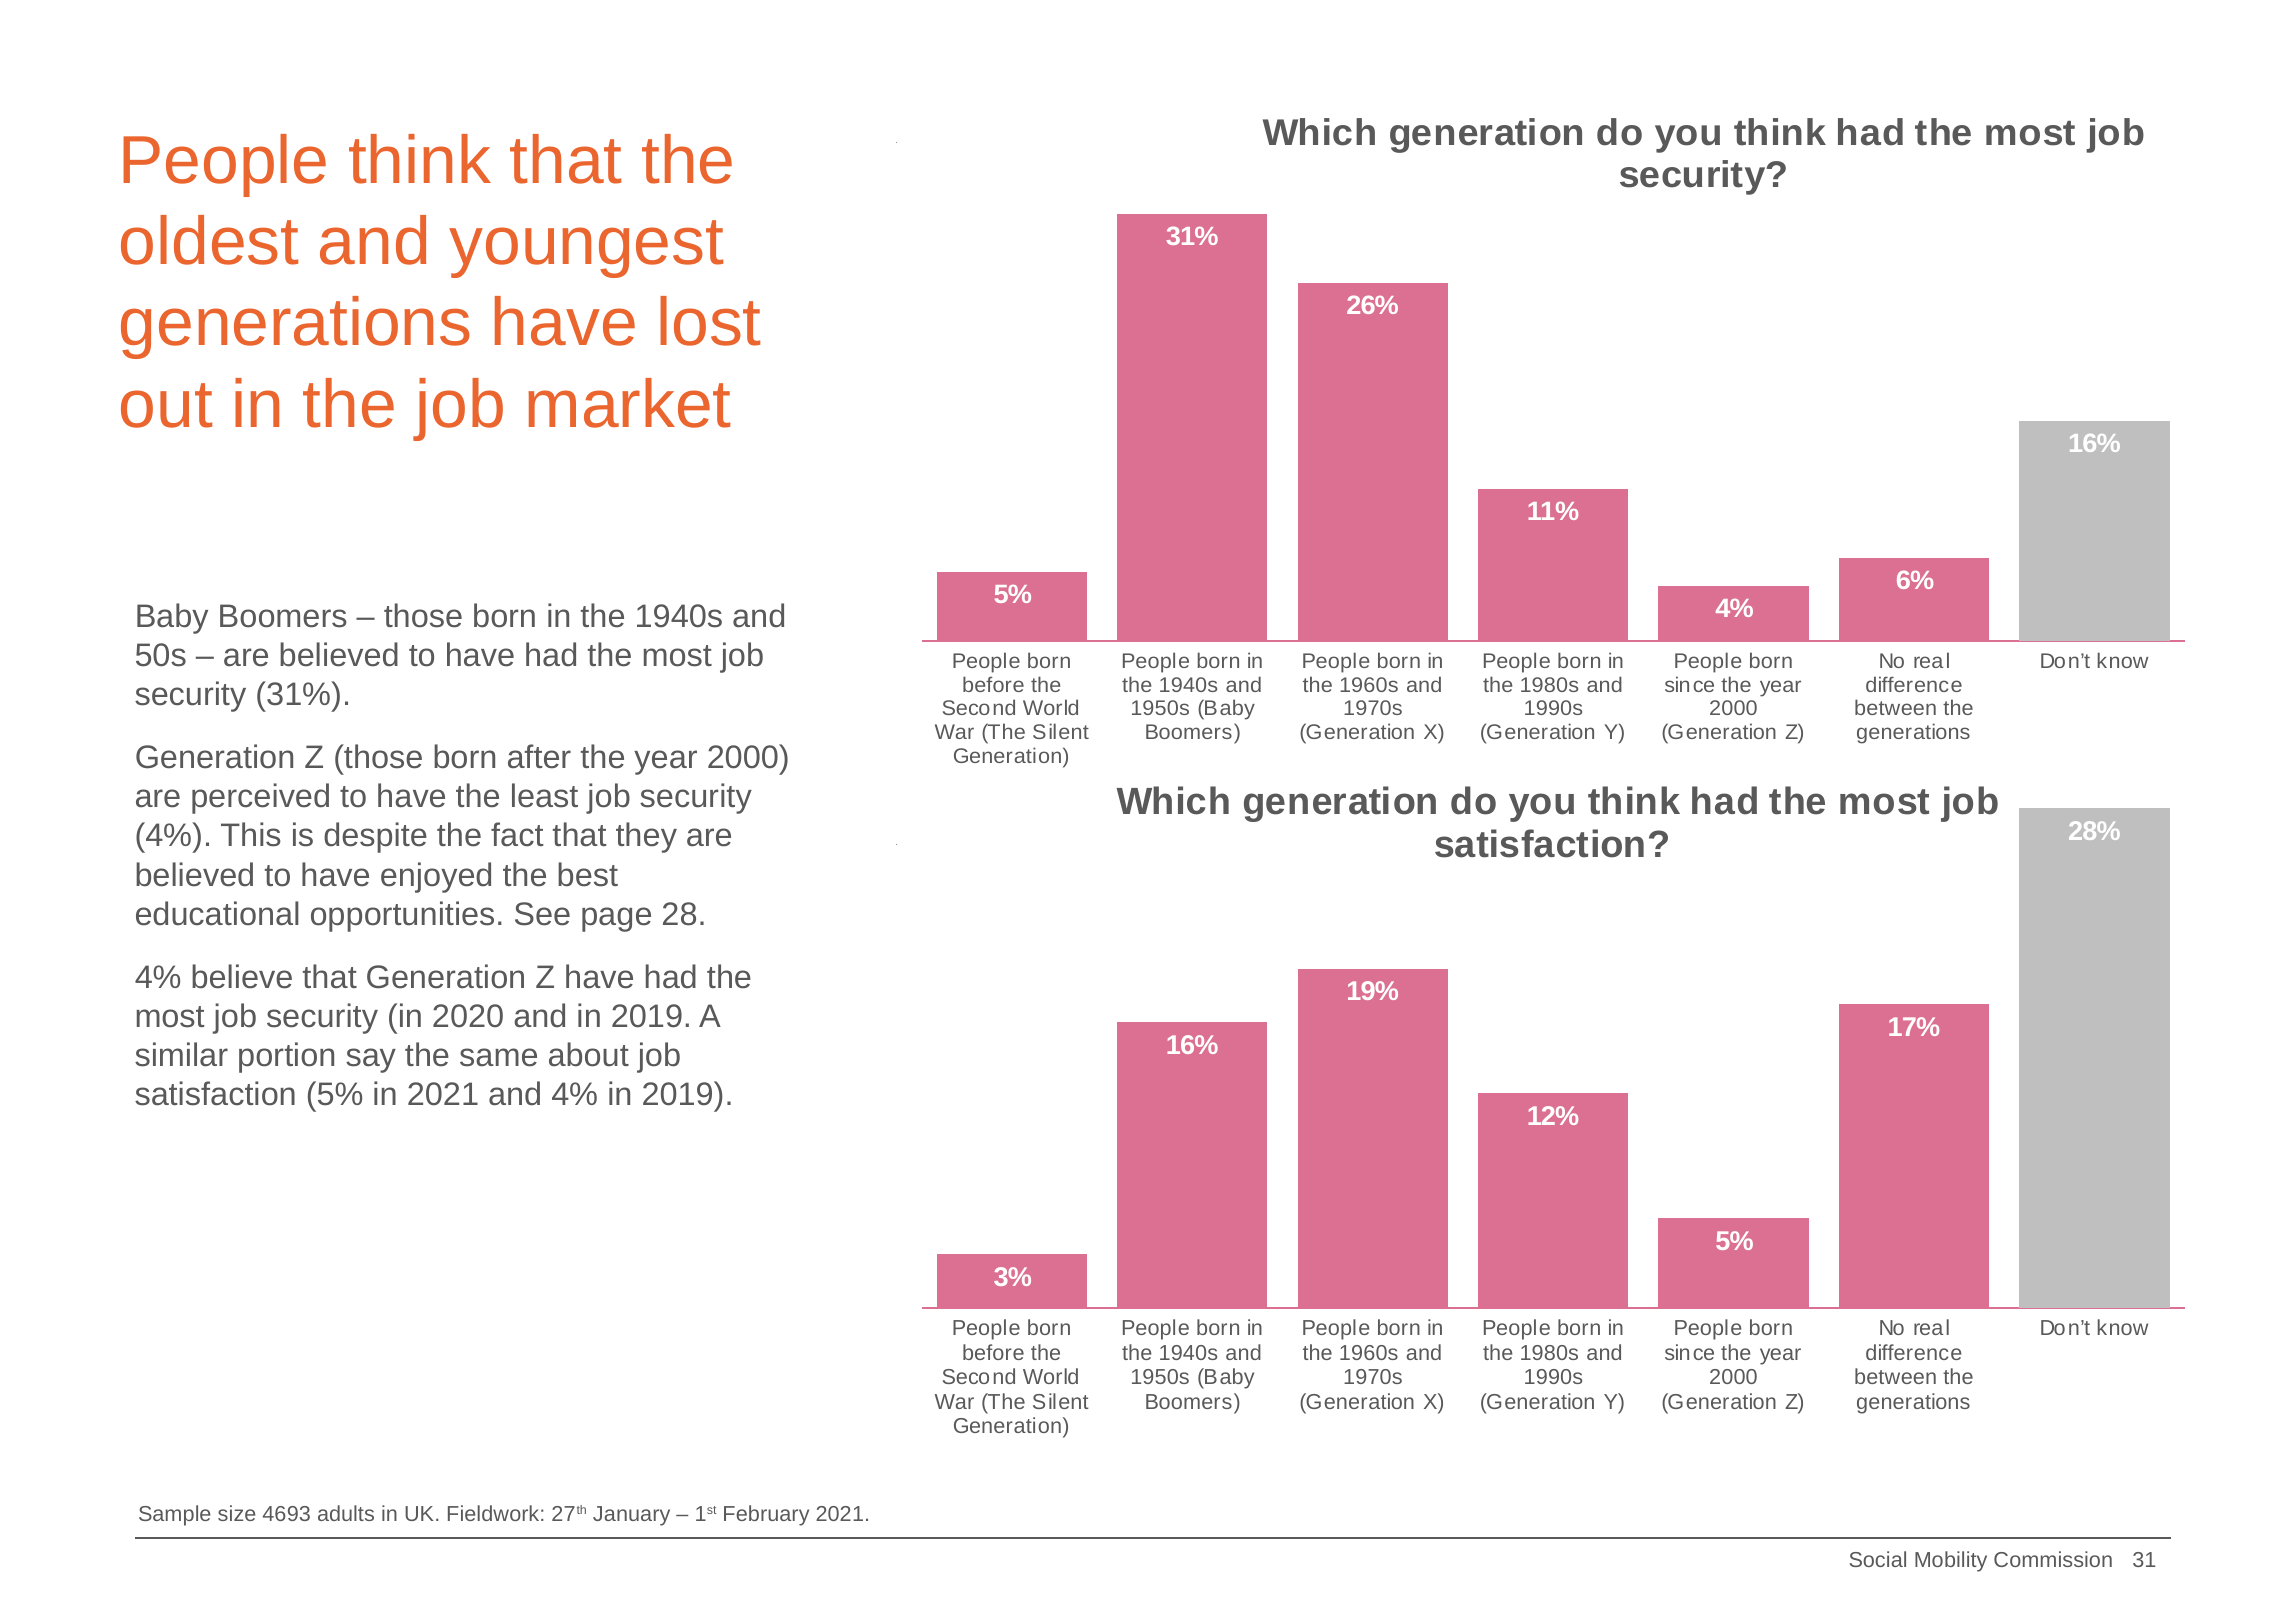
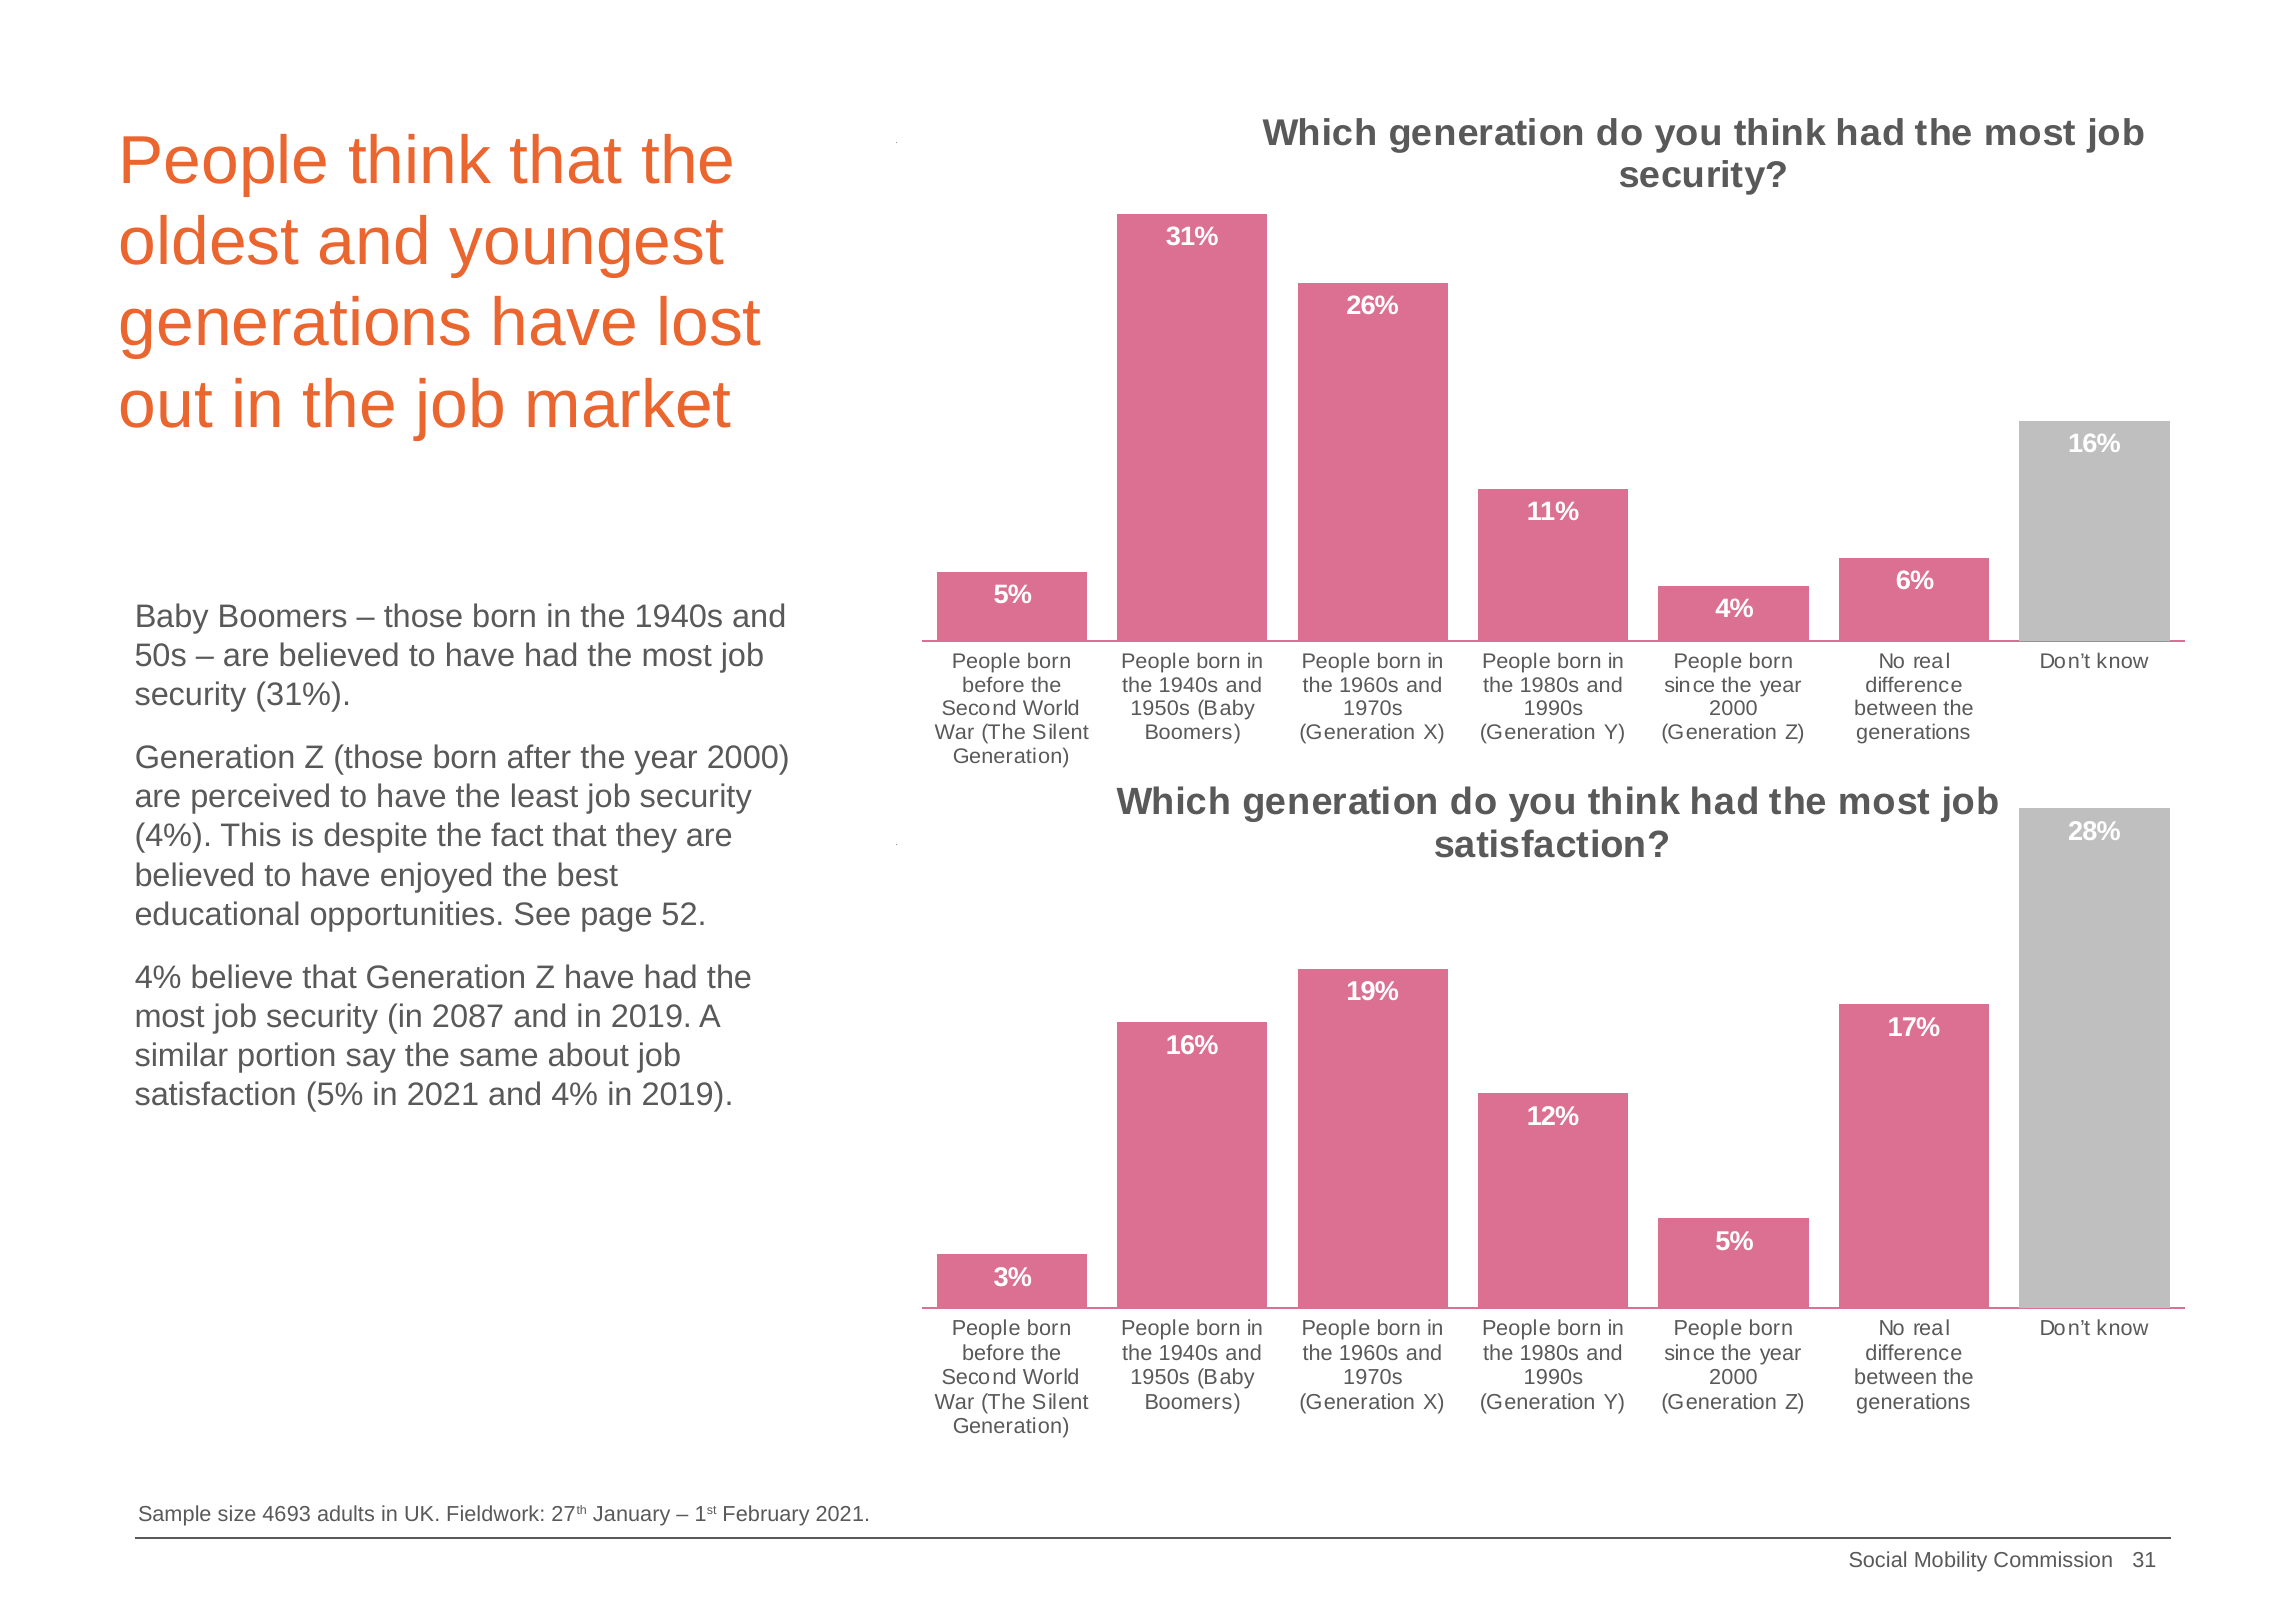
28: 28 -> 52 (684, 914)
2020: 2020 -> 2087 (468, 1016)
